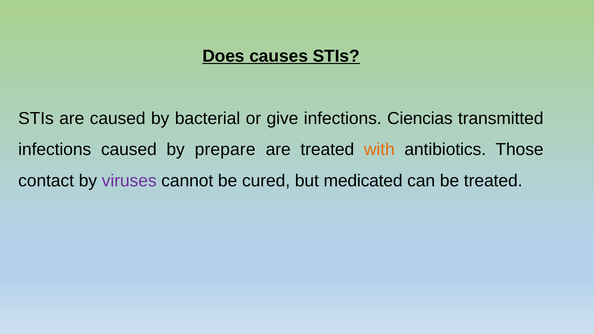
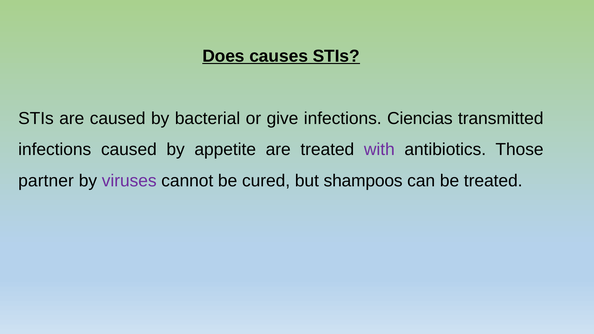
prepare: prepare -> appetite (225, 150)
with colour: orange -> purple (379, 150)
contact: contact -> partner (46, 181)
medicated: medicated -> shampoos (363, 181)
